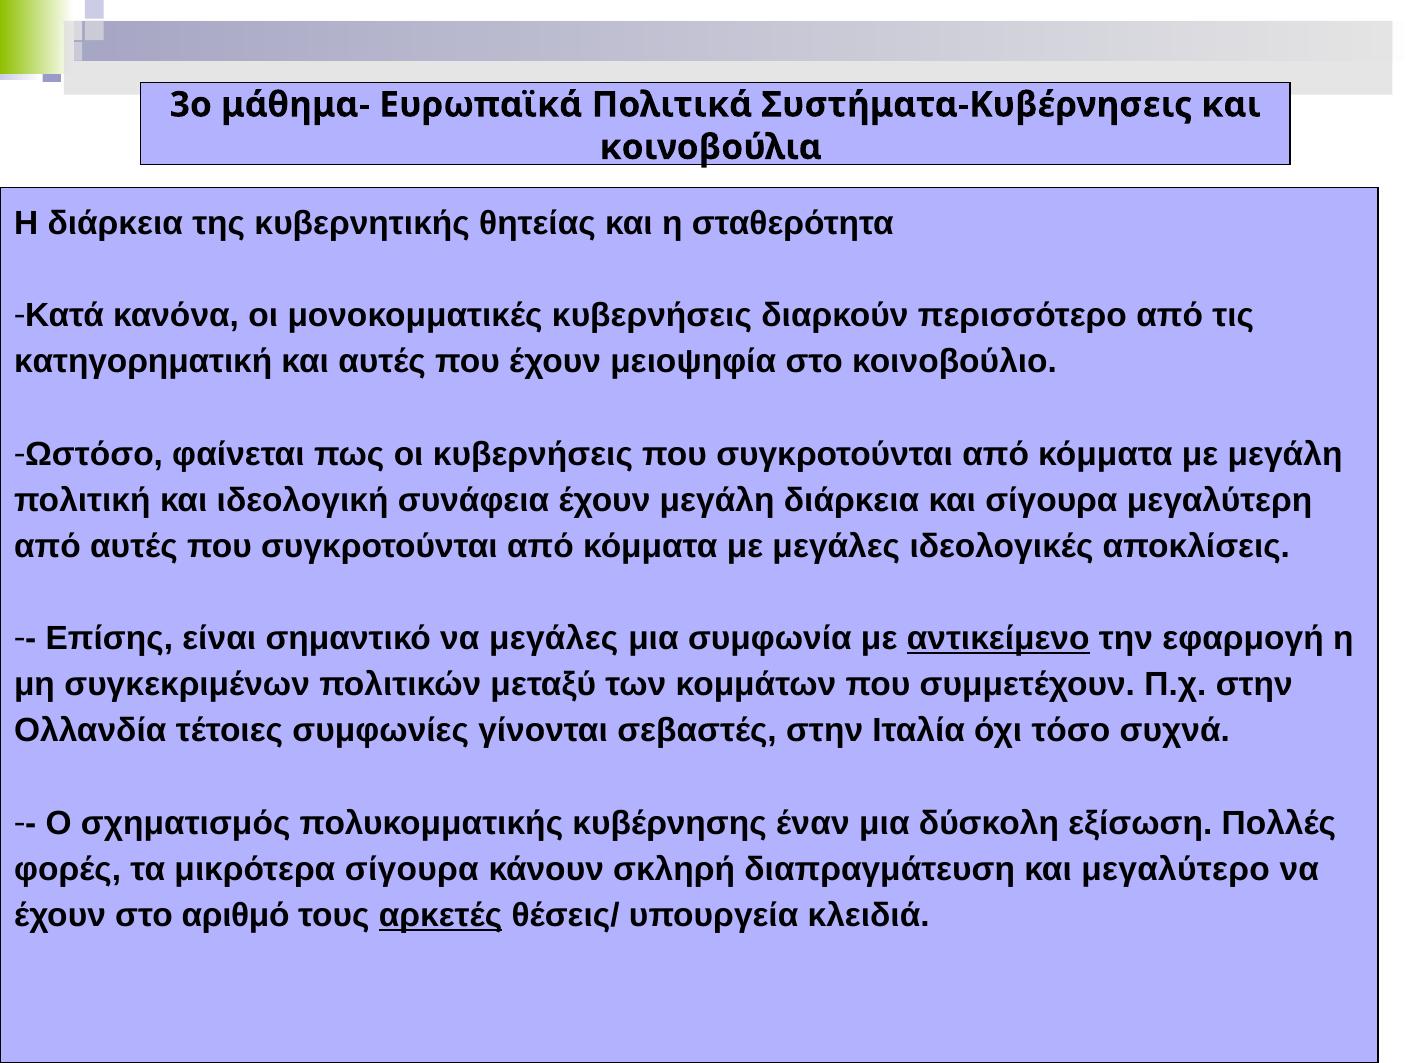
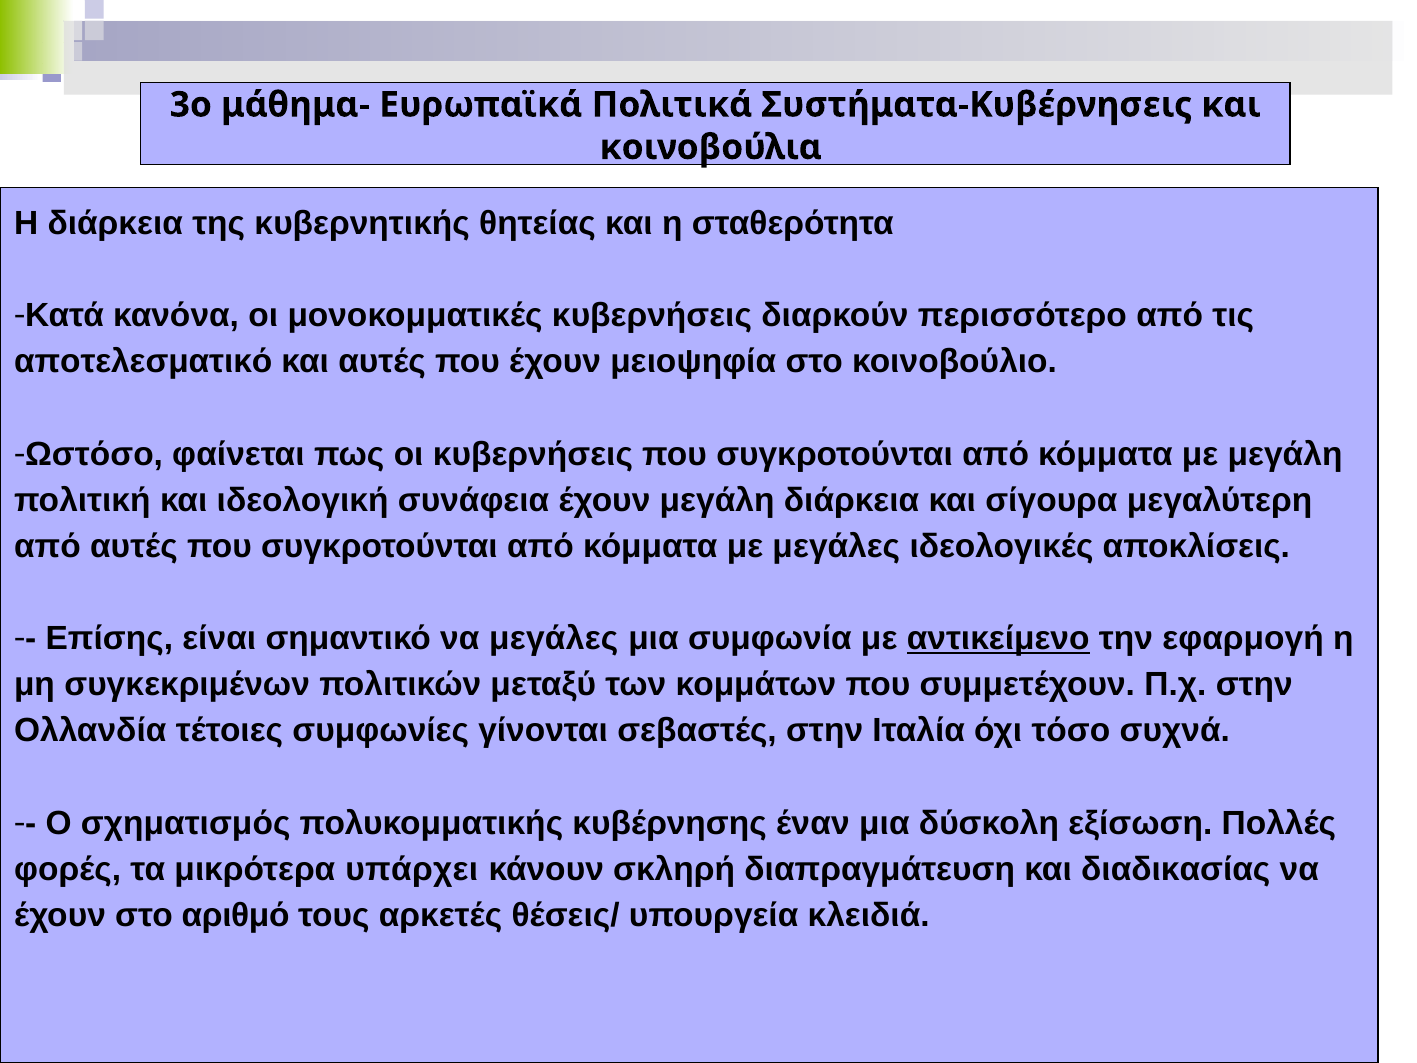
κατηγορηματική: κατηγορηματική -> αποτελεσματικό (143, 362)
μικρότερα σίγουρα: σίγουρα -> υπάρχει (412, 869)
μεγαλύτερο: μεγαλύτερο -> διαδικασίας (1176, 869)
αρκετές underline: present -> none (441, 915)
